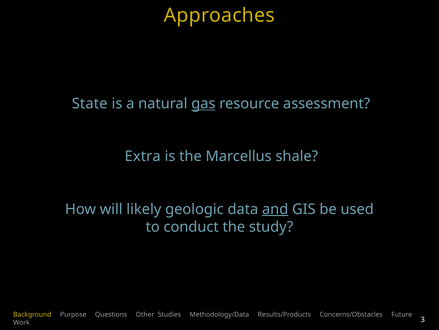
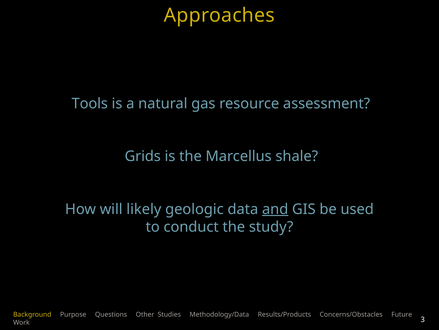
State: State -> Tools (90, 103)
gas underline: present -> none (203, 103)
Extra: Extra -> Grids (143, 156)
